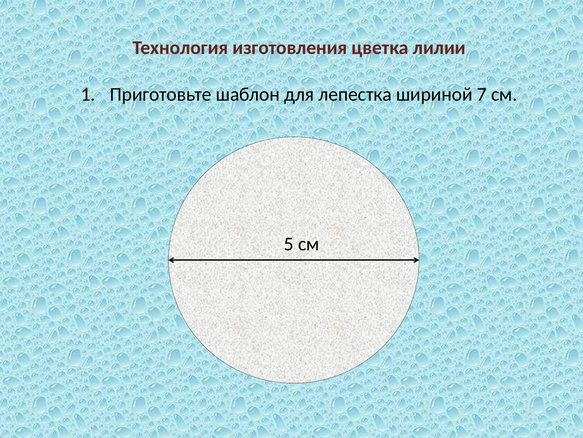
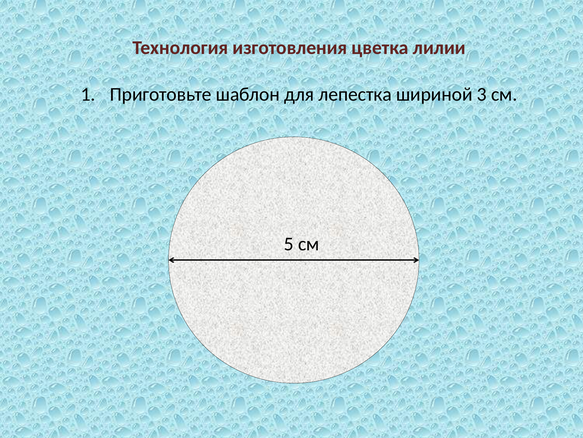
7: 7 -> 3 (482, 94)
